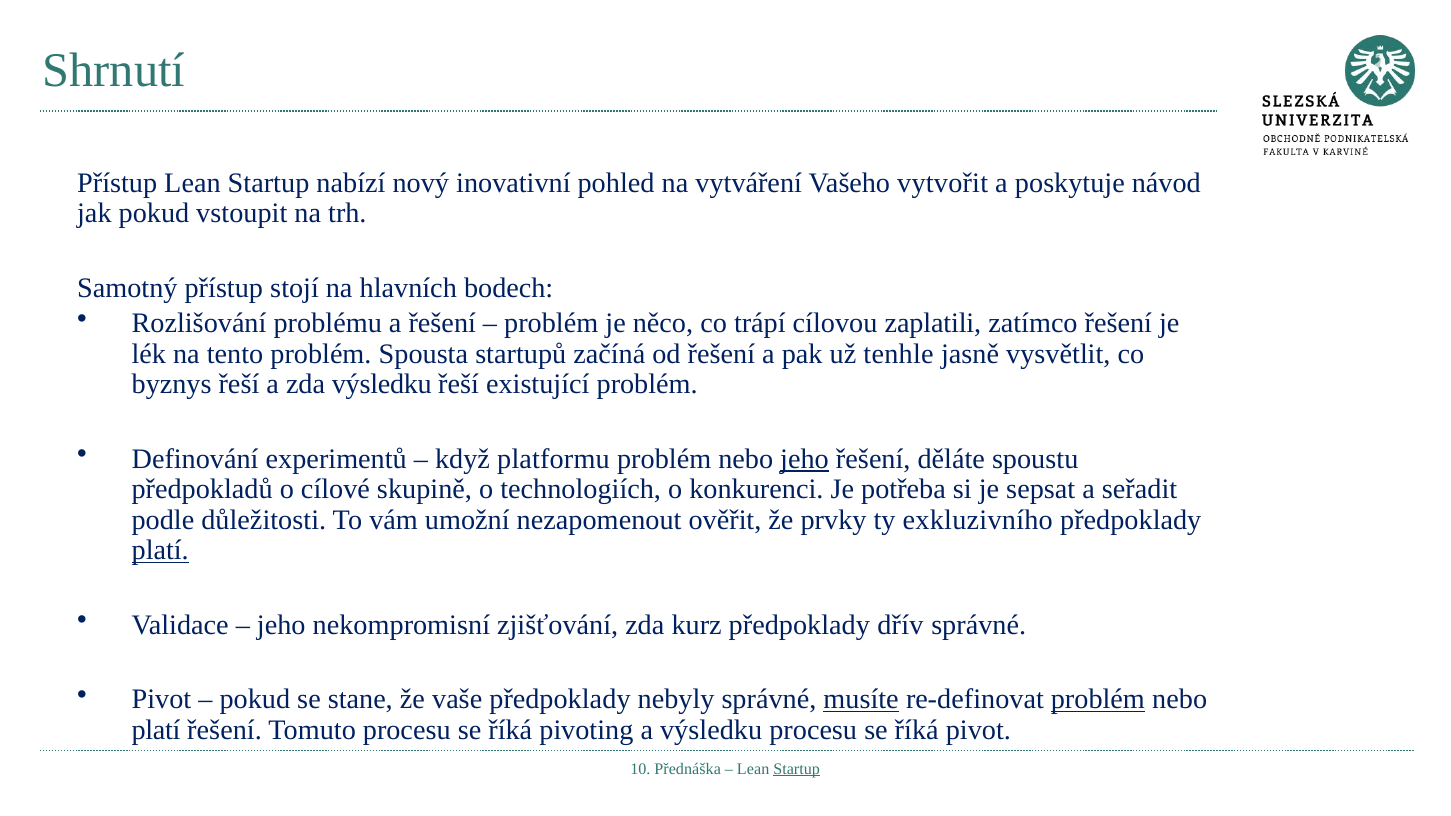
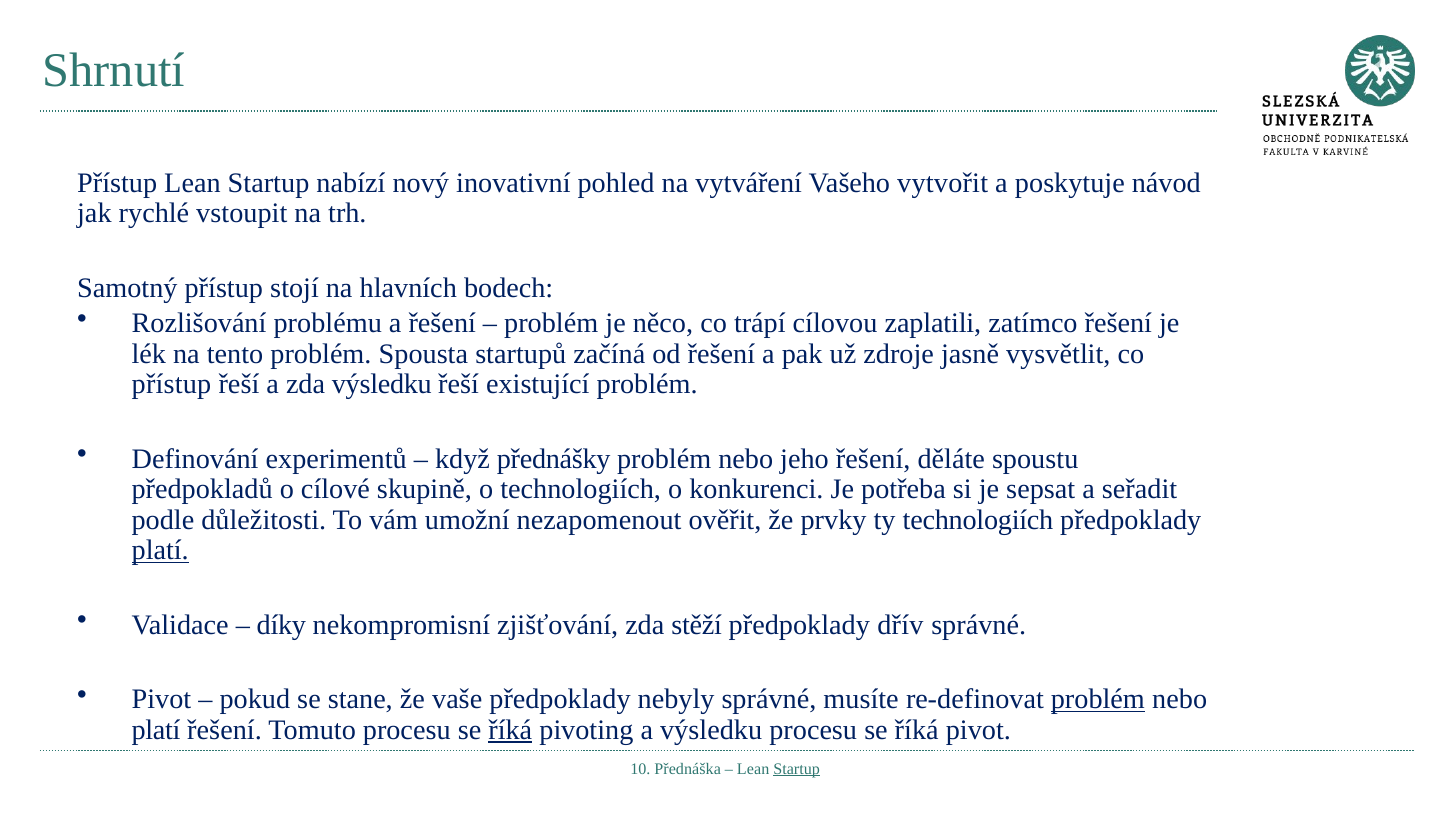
jak pokud: pokud -> rychlé (154, 213)
tenhle: tenhle -> zdroje (899, 354)
byznys: byznys -> přístup (171, 384)
platformu: platformu -> přednášky (554, 459)
jeho underline: present -> none (805, 459)
ty exkluzivního: exkluzivního -> technologiích (978, 520)
jeho: jeho -> díky (281, 625)
kurz: kurz -> stěží (697, 625)
musíte underline: present -> none (861, 700)
říká underline: none -> present (510, 730)
